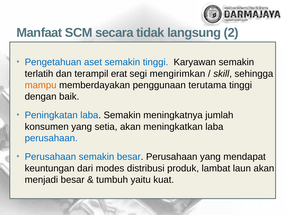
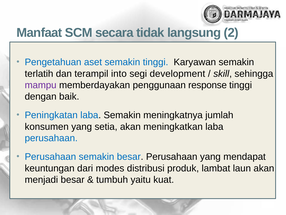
erat: erat -> into (119, 73)
mengirimkan: mengirimkan -> development (177, 73)
mampu colour: orange -> purple (41, 85)
terutama: terutama -> response (208, 85)
